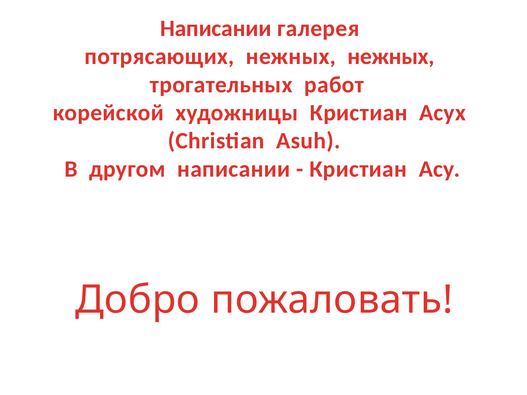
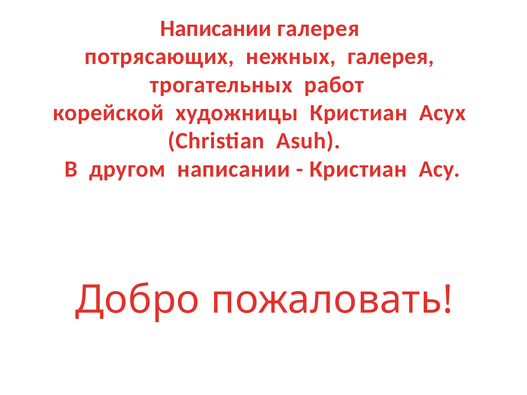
нежных нежных: нежных -> галерея (391, 57)
